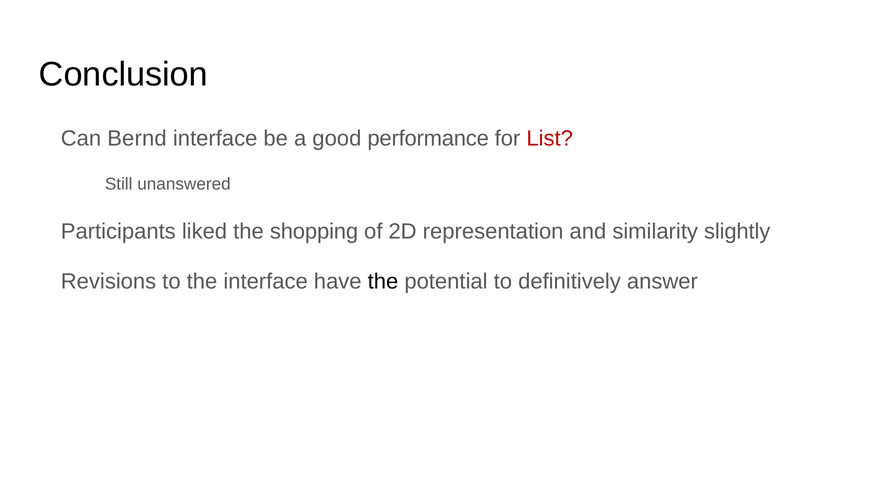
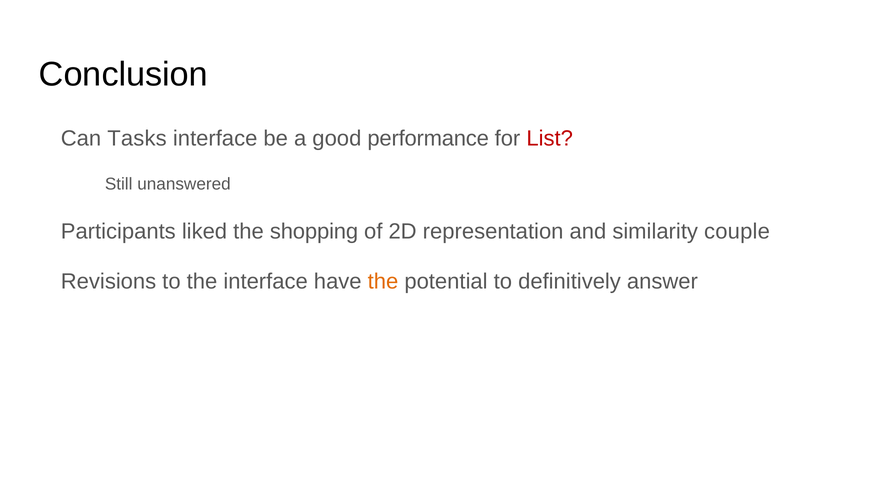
Bernd: Bernd -> Tasks (137, 139)
slightly: slightly -> couple (737, 232)
the colour: black -> orange (383, 282)
